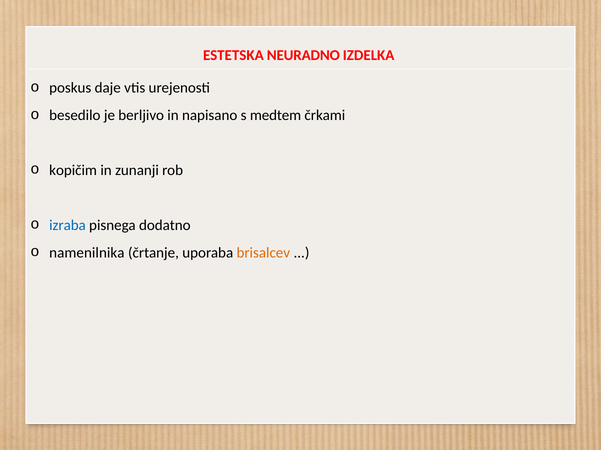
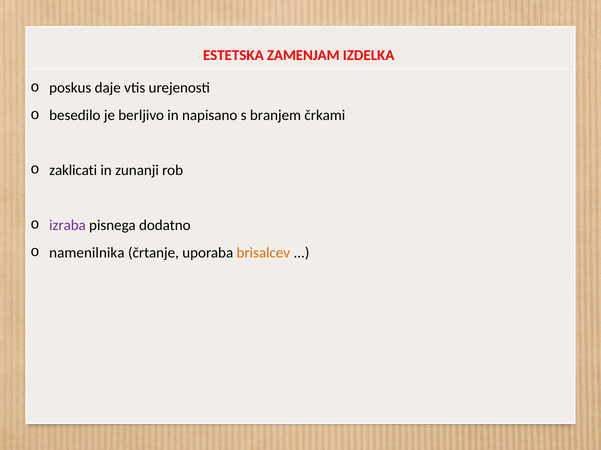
NEURADNO: NEURADNO -> ZAMENJAM (303, 55)
medtem: medtem -> branjem (276, 116)
kopičim: kopičim -> zaklicati (73, 170)
izraba colour: blue -> purple (68, 225)
